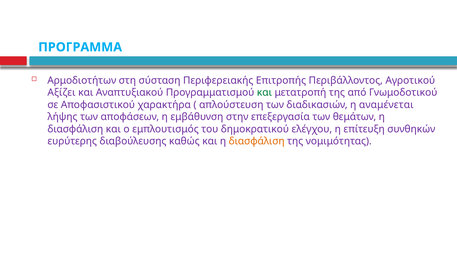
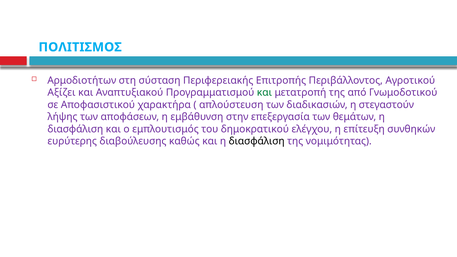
ΠΡΟΓΡΑΜΜΑ: ΠΡΟΓΡΑΜΜΑ -> ΠΟΛΙΤΙΣΜΟΣ (80, 47)
αναμένεται: αναμένεται -> στεγαστούν (386, 105)
διασφάλιση colour: orange -> black (257, 141)
